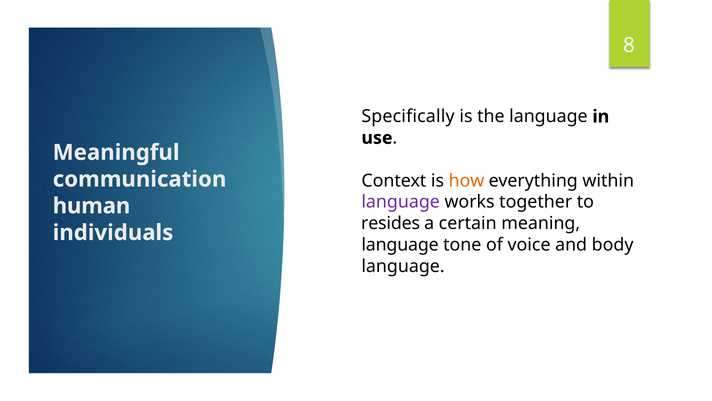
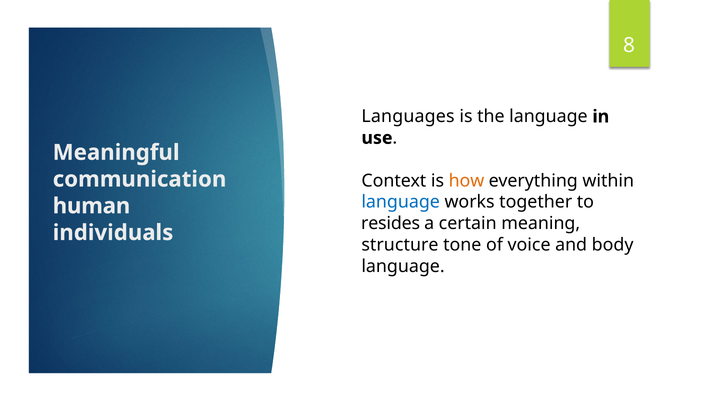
Specifically: Specifically -> Languages (408, 116)
language colour: purple -> blue (401, 202)
language: language -> structure (400, 245)
